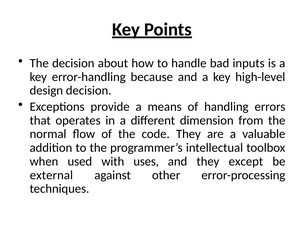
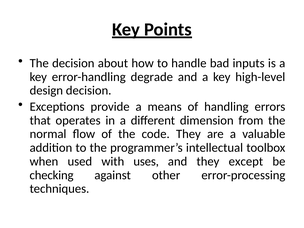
because: because -> degrade (152, 77)
external: external -> checking (52, 175)
